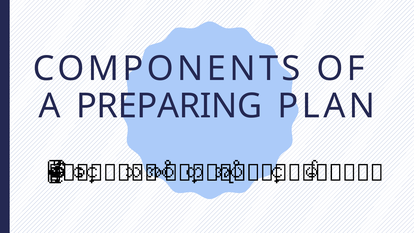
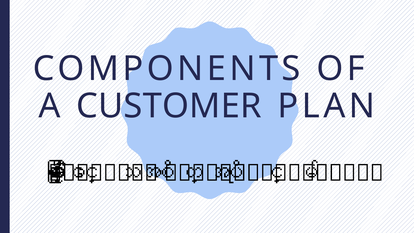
PREPARING: PREPARING -> CUSTOMER (169, 106)
